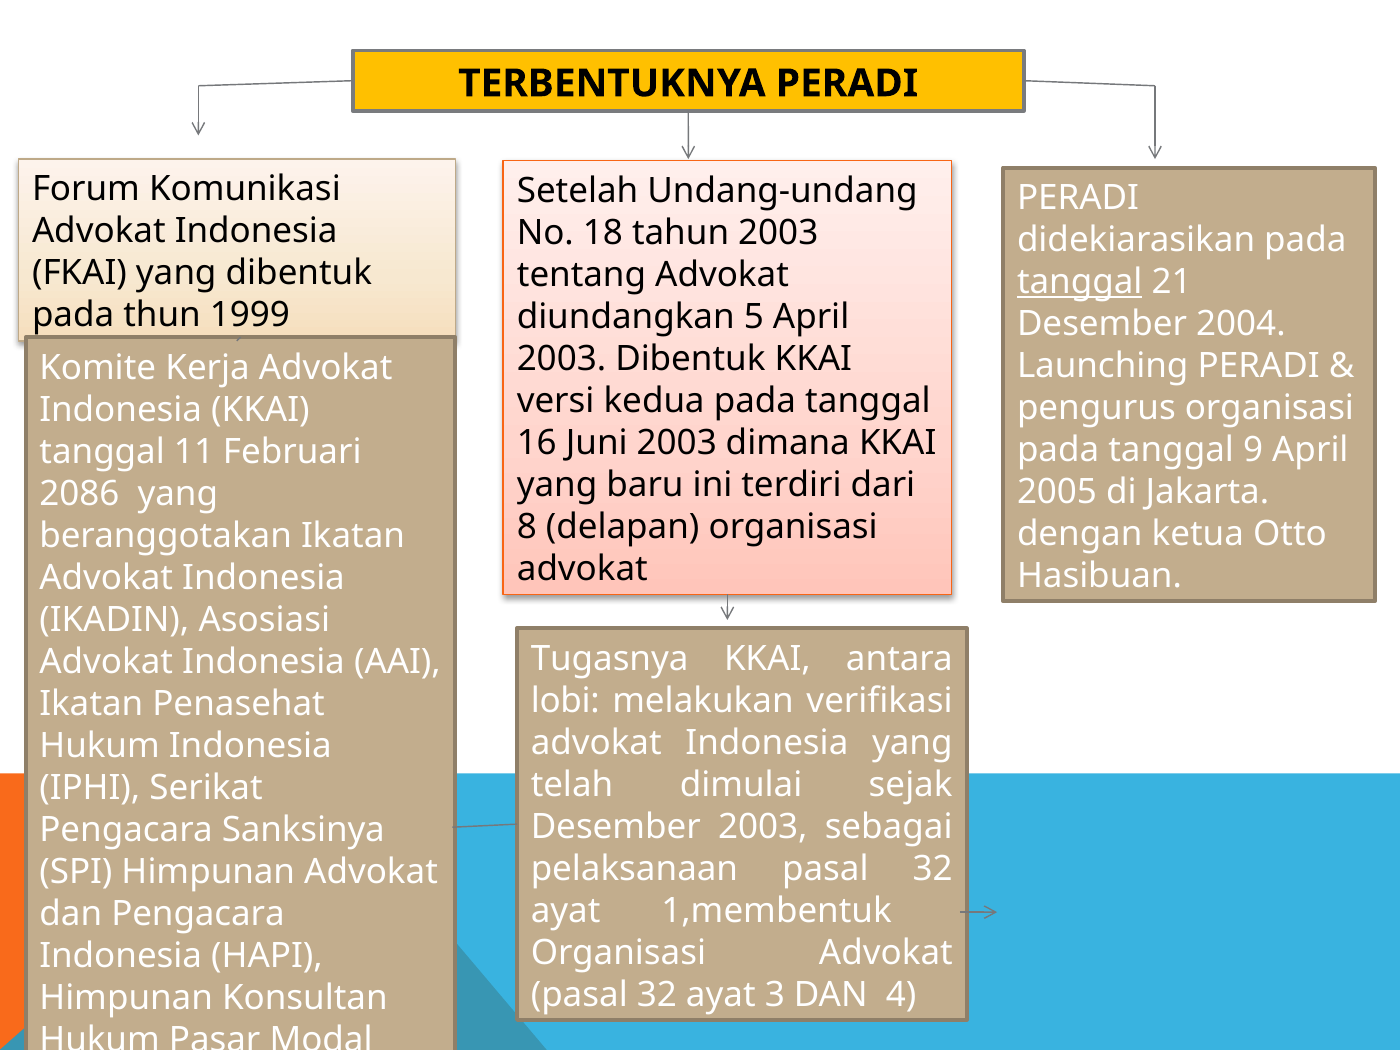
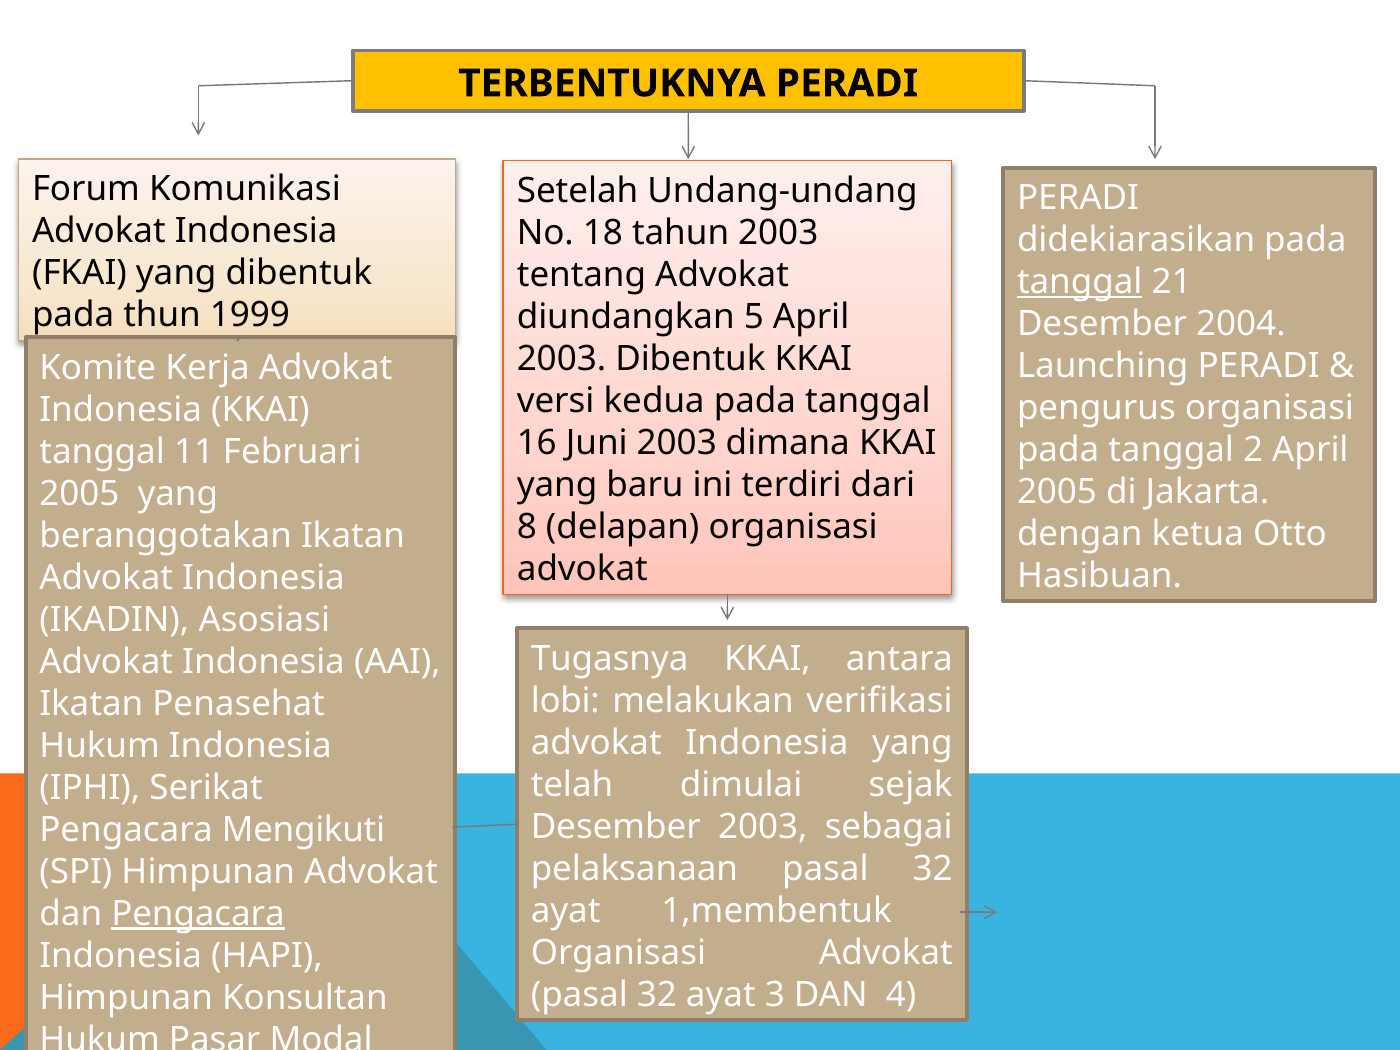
9: 9 -> 2 (1253, 450)
2086: 2086 -> 2005 (79, 493)
Sanksinya: Sanksinya -> Mengikuti (303, 829)
Pengacara underline: none -> present (198, 913)
